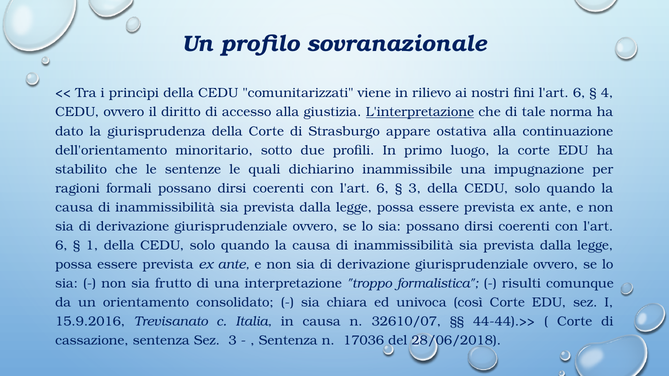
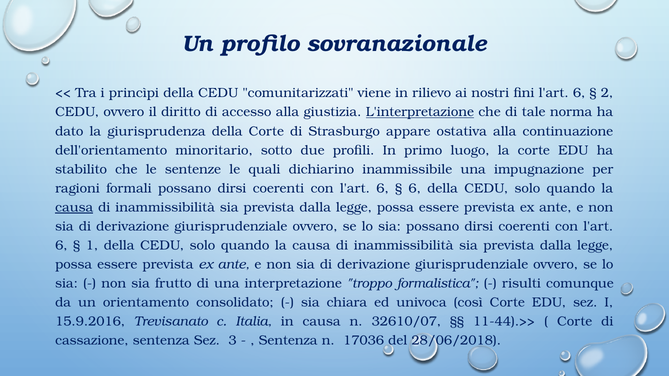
4: 4 -> 2 (607, 93)
3: 3 -> 6 (415, 188)
causa underline: none -> present (74, 207)
44-44).>>: 44-44).>> -> 11-44).>> (504, 322)
